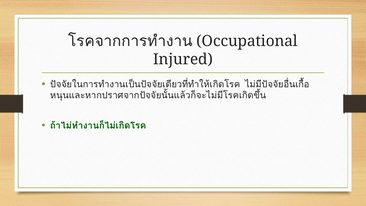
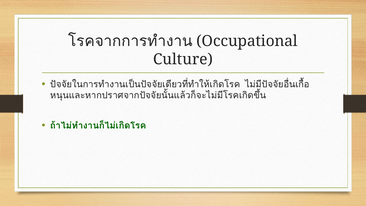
Injured: Injured -> Culture (183, 59)
